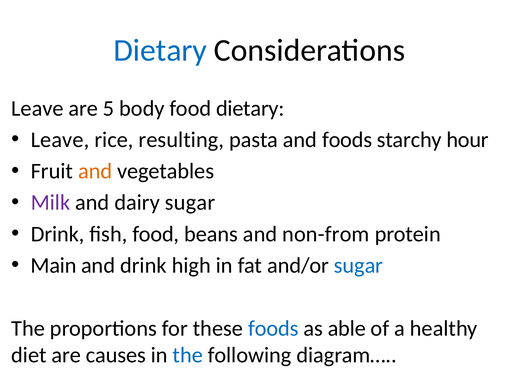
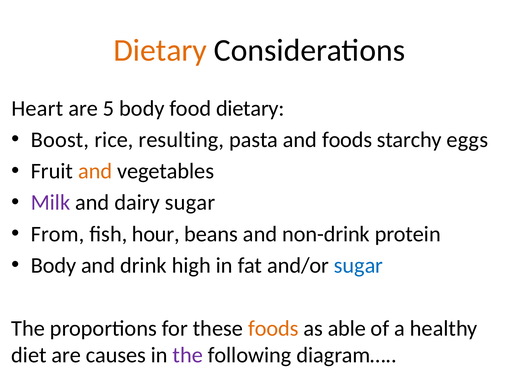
Dietary colour: blue -> orange (160, 50)
Leave: Leave -> Heart (37, 108)
Leave: Leave -> Boost (60, 140)
hour: hour -> eggs (467, 140)
Drink: Drink -> From (58, 234)
fish food: food -> hour (156, 234)
non-from: non-from -> non-drink (326, 234)
Main: Main -> Body (53, 266)
foods colour: blue -> orange (273, 329)
the colour: blue -> purple (188, 355)
